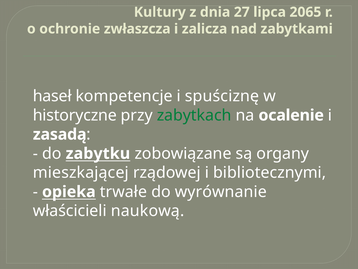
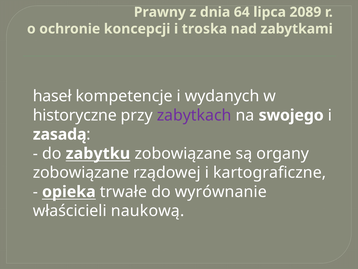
Kultury: Kultury -> Prawny (160, 12)
27: 27 -> 64 (242, 12)
2065: 2065 -> 2089 (305, 12)
zwłaszcza: zwłaszcza -> koncepcji (137, 29)
zalicza: zalicza -> troska (204, 29)
spuściznę: spuściznę -> wydanych (222, 96)
zabytkach colour: green -> purple (194, 115)
ocalenie: ocalenie -> swojego (291, 115)
mieszkającej: mieszkającej -> zobowiązane (81, 172)
bibliotecznymi: bibliotecznymi -> kartograficzne (270, 172)
